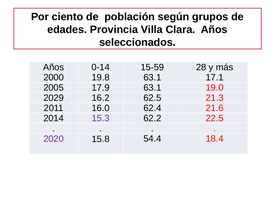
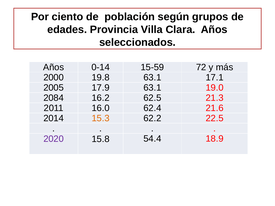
28: 28 -> 72 (201, 67)
2029: 2029 -> 2084 (54, 98)
15.3 colour: purple -> orange (101, 118)
18.4: 18.4 -> 18.9 (215, 139)
